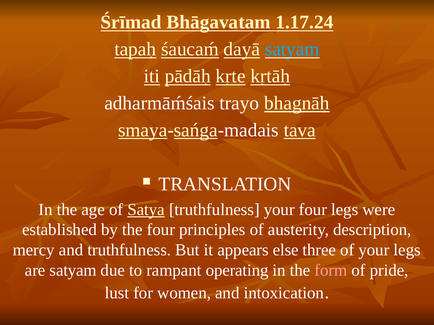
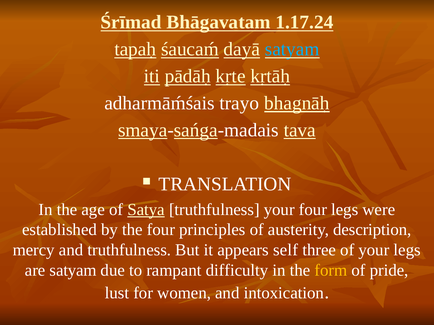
else: else -> self (286, 250)
operating: operating -> difficulty (237, 271)
form colour: pink -> yellow (331, 271)
